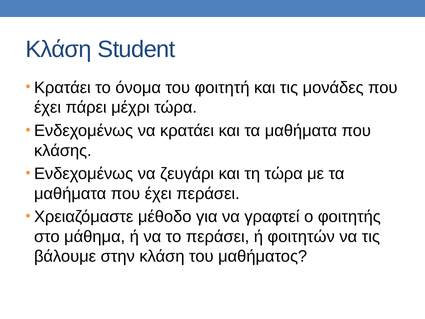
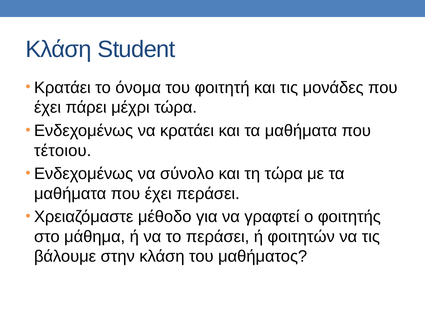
κλάσης: κλάσης -> τέτοιου (63, 150)
ζευγάρι: ζευγάρι -> σύνολο (187, 174)
